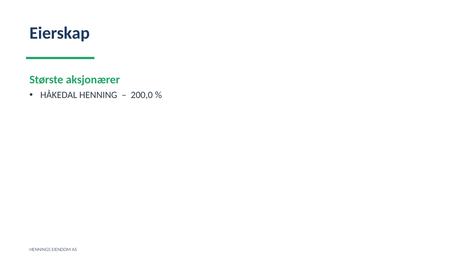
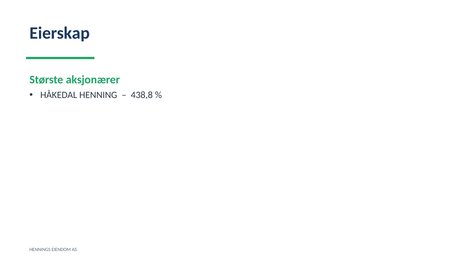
200,0: 200,0 -> 438,8 (142, 95)
